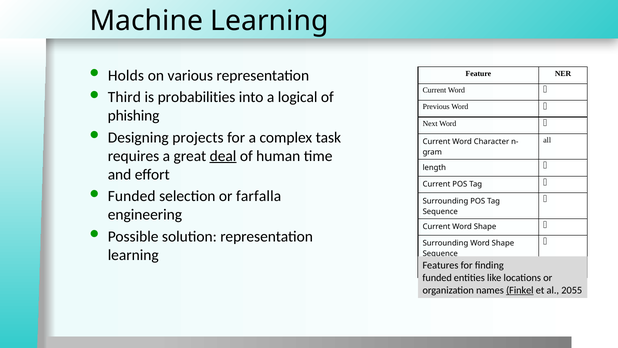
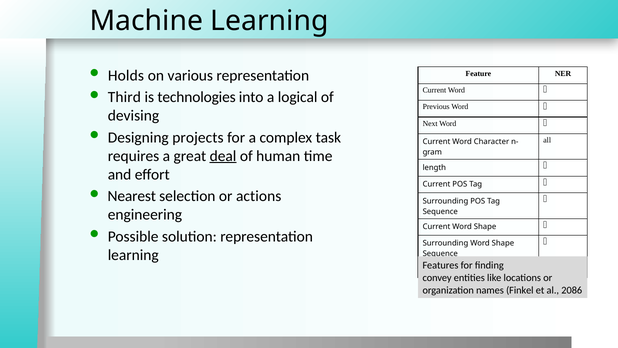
probabilities: probabilities -> technologies (197, 97)
phishing: phishing -> devising (133, 116)
Funded: Funded -> Nearest (132, 196)
farfalla: farfalla -> actions (259, 196)
funded: funded -> convey (437, 278)
Finkel underline: present -> none (520, 290)
2055: 2055 -> 2086 (572, 290)
